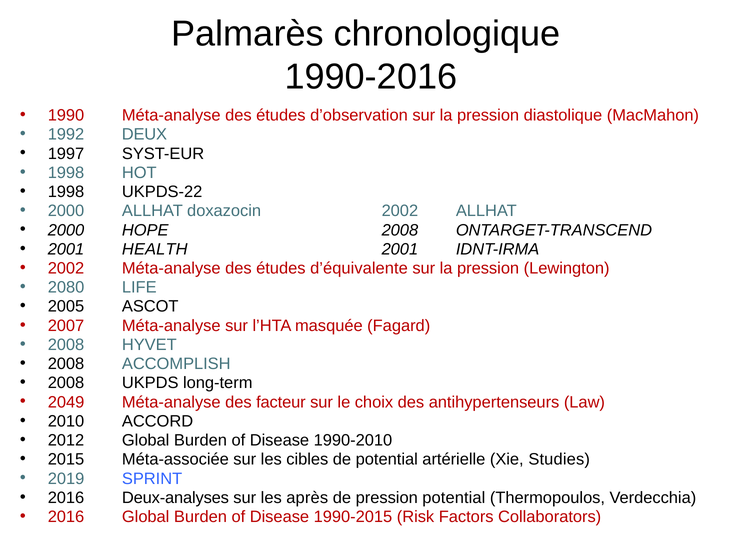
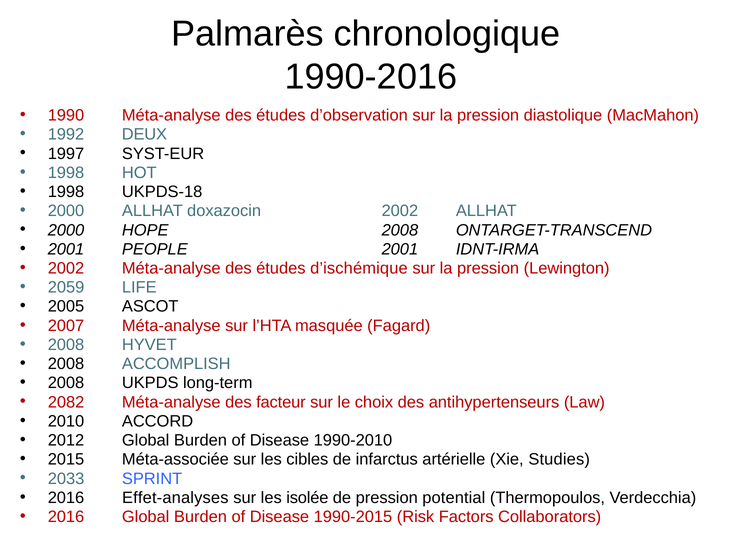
UKPDS-22: UKPDS-22 -> UKPDS-18 (162, 192)
HEALTH: HEALTH -> PEOPLE (155, 249)
d’équivalente: d’équivalente -> d’ischémique (359, 269)
2080: 2080 -> 2059 (66, 288)
2049: 2049 -> 2082 (66, 402)
de potential: potential -> infarctus (387, 460)
2019: 2019 -> 2033 (66, 479)
Deux-analyses: Deux-analyses -> Effet-analyses (175, 498)
après: après -> isolée (307, 498)
